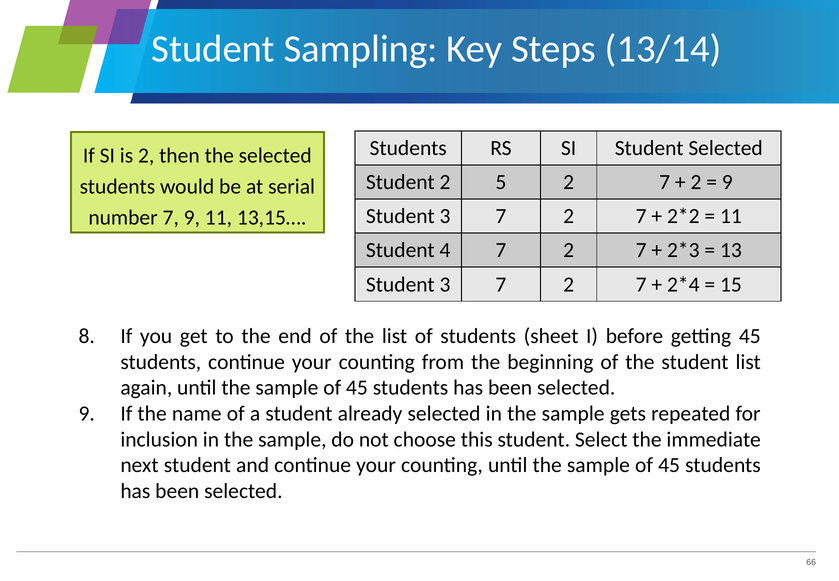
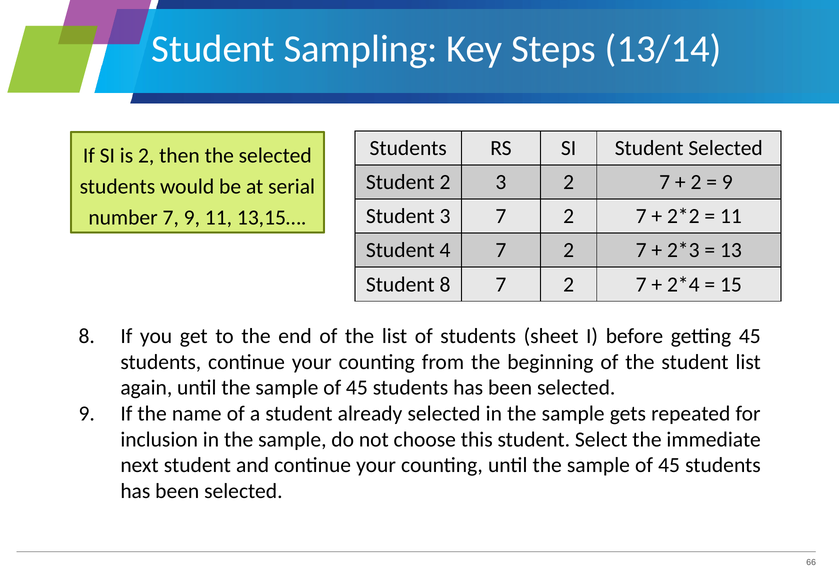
2 5: 5 -> 3 (501, 182)
3: 3 -> 8 (445, 284)
